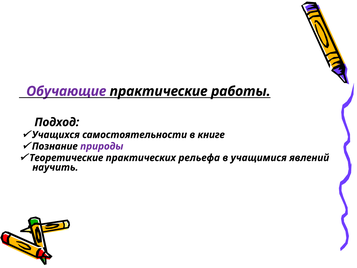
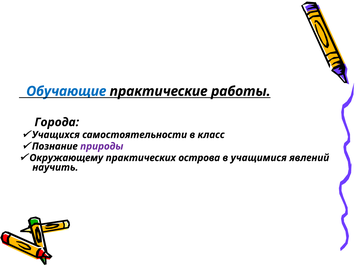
Обучающие colour: purple -> blue (66, 91)
Подход: Подход -> Города (57, 122)
книге: книге -> класс (211, 135)
Теоретические: Теоретические -> Окружающему (66, 158)
рельефа: рельефа -> острова (199, 158)
